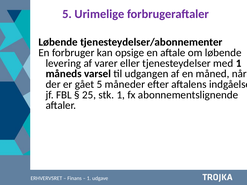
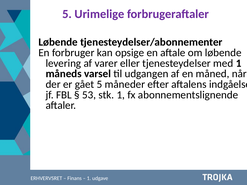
25: 25 -> 53 (89, 95)
